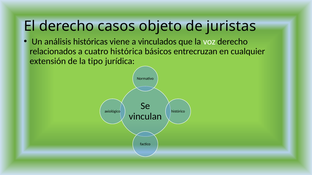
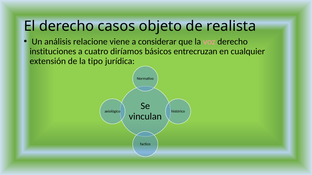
juristas: juristas -> realista (231, 26)
históricas: históricas -> relacione (90, 42)
vinculados: vinculados -> considerar (157, 42)
voz colour: white -> pink (209, 42)
relacionados: relacionados -> instituciones (53, 52)
histórica: histórica -> diríamos (126, 52)
